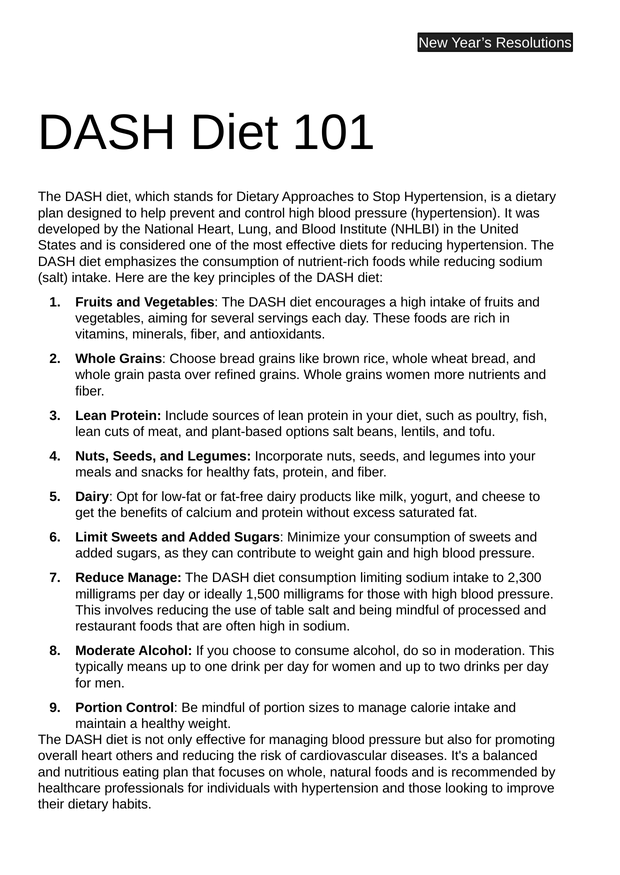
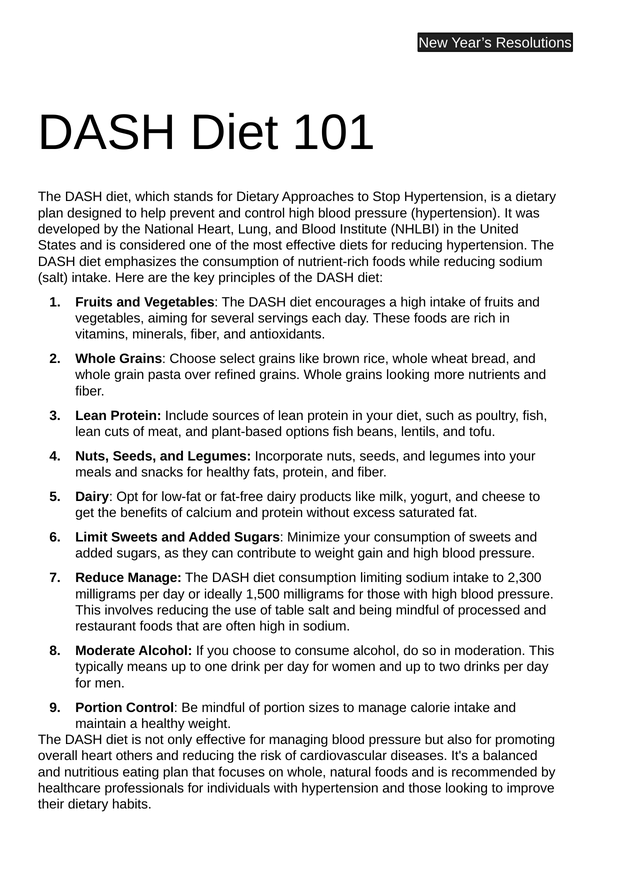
Choose bread: bread -> select (237, 359)
grains women: women -> looking (408, 375)
options salt: salt -> fish (343, 431)
